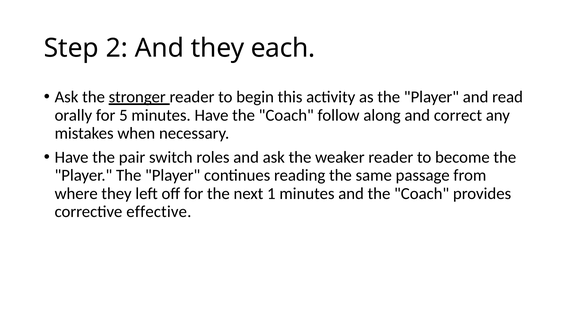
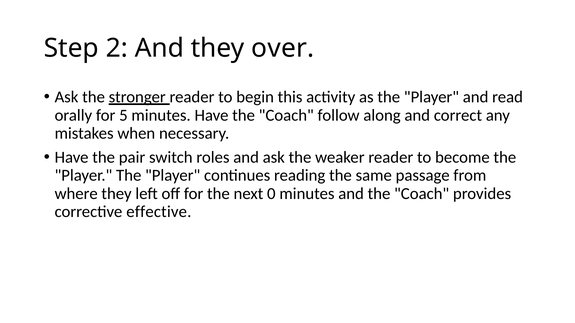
each: each -> over (283, 48)
1: 1 -> 0 (271, 194)
